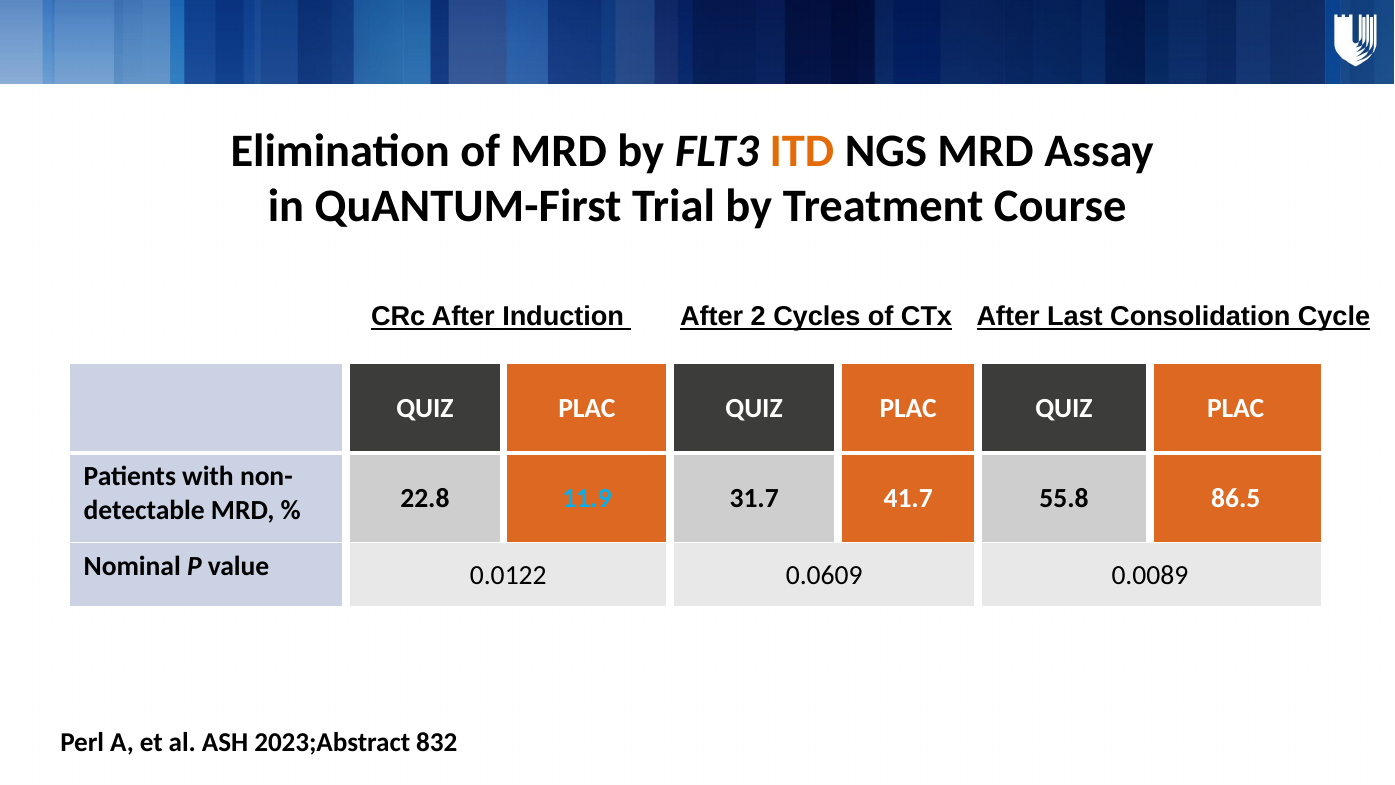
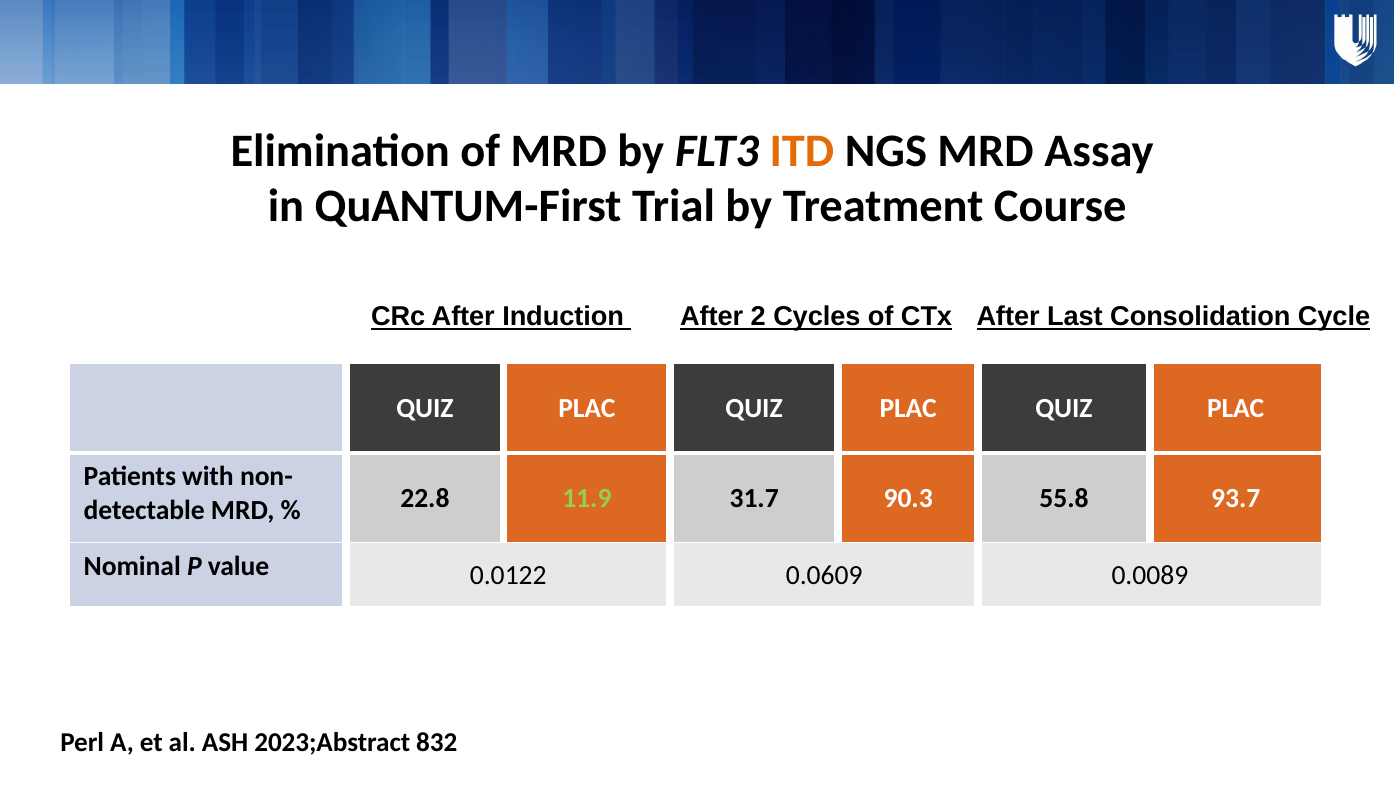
11.9 colour: light blue -> light green (587, 498)
41.7: 41.7 -> 90.3 (908, 498)
86.5: 86.5 -> 93.7 (1236, 498)
